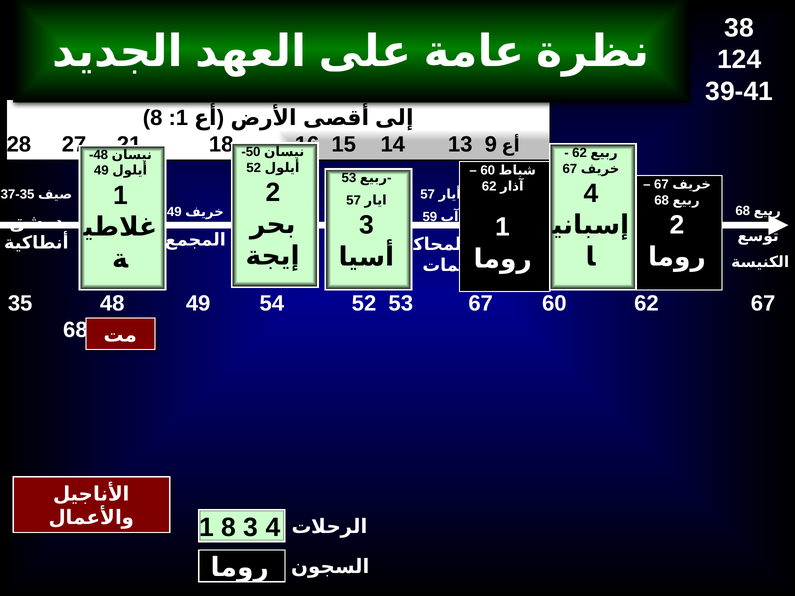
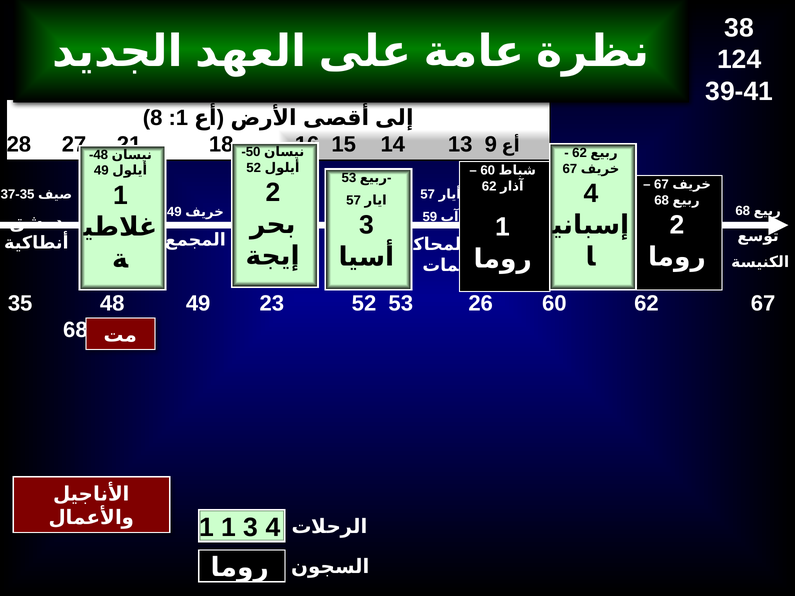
54: 54 -> 23 (272, 304)
53 67: 67 -> 26 (481, 304)
1 8: 8 -> 1 (229, 528)
